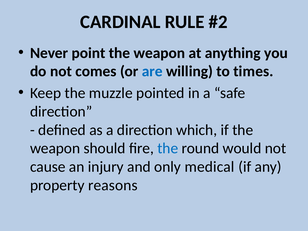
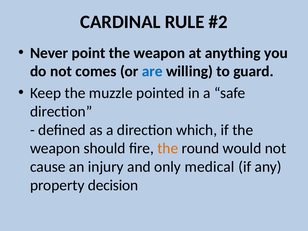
times: times -> guard (254, 71)
the colour: blue -> orange (168, 148)
reasons: reasons -> decision (113, 185)
